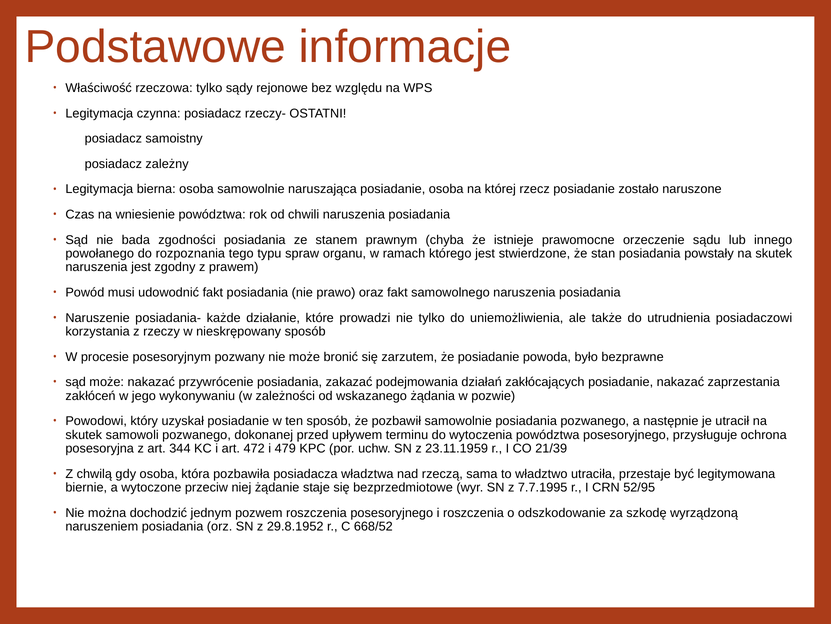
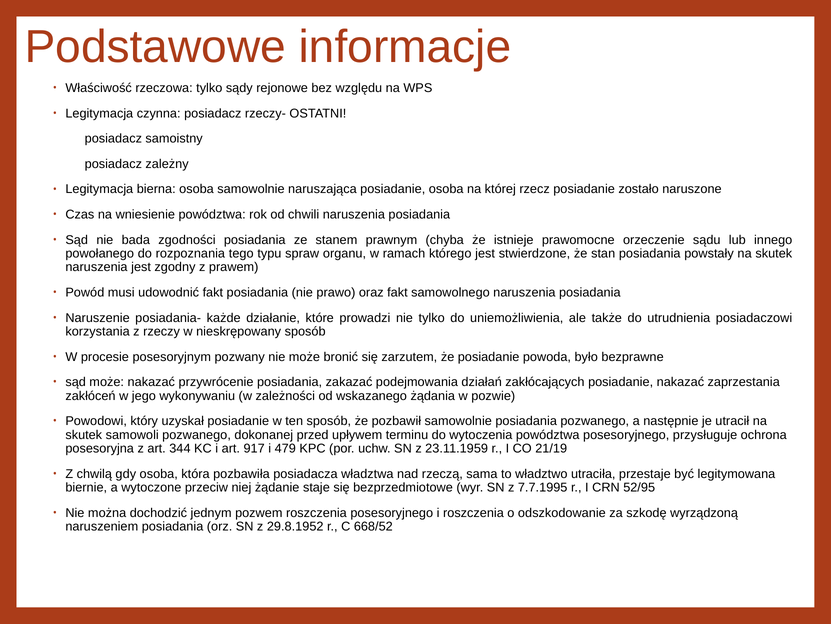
472: 472 -> 917 (254, 448)
21/39: 21/39 -> 21/19 (551, 448)
